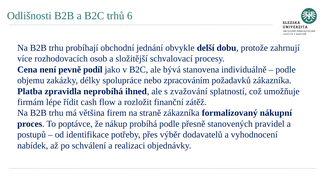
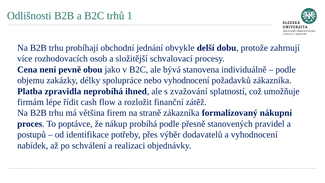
6: 6 -> 1 (130, 16)
podíl: podíl -> obou (93, 70)
nebo zpracováním: zpracováním -> vyhodnocení (187, 80)
